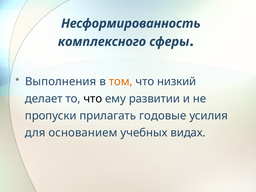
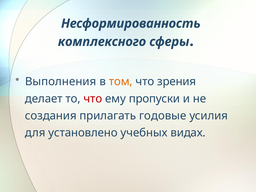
низкий: низкий -> зрения (177, 82)
что colour: black -> red (93, 99)
развитии: развитии -> пропуски (154, 99)
пропуски: пропуски -> создания (51, 116)
основанием: основанием -> установлено (83, 133)
